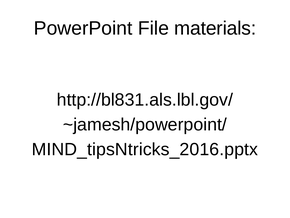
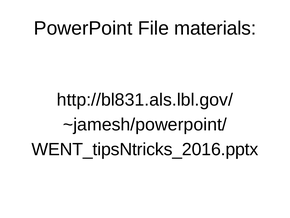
MIND_tipsNtricks_2016.pptx: MIND_tipsNtricks_2016.pptx -> WENT_tipsNtricks_2016.pptx (145, 149)
